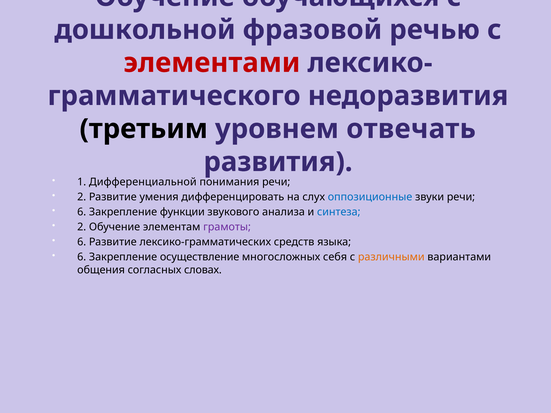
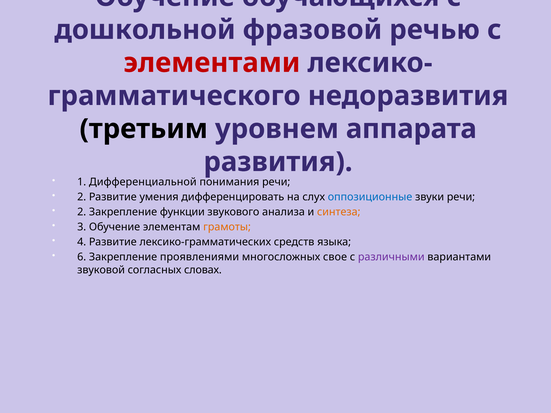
отвечать: отвечать -> аппарата (411, 129)
6: 6 -> 2 (82, 212)
синтеза colour: blue -> orange (339, 212)
2: 2 -> 3 (82, 227)
грамоты colour: purple -> orange (227, 227)
6: 6 -> 4 (82, 242)
осуществление: осуществление -> проявлениями (200, 257)
себя: себя -> свое (335, 257)
различными colour: orange -> purple (391, 257)
общения: общения -> звуковой (101, 270)
